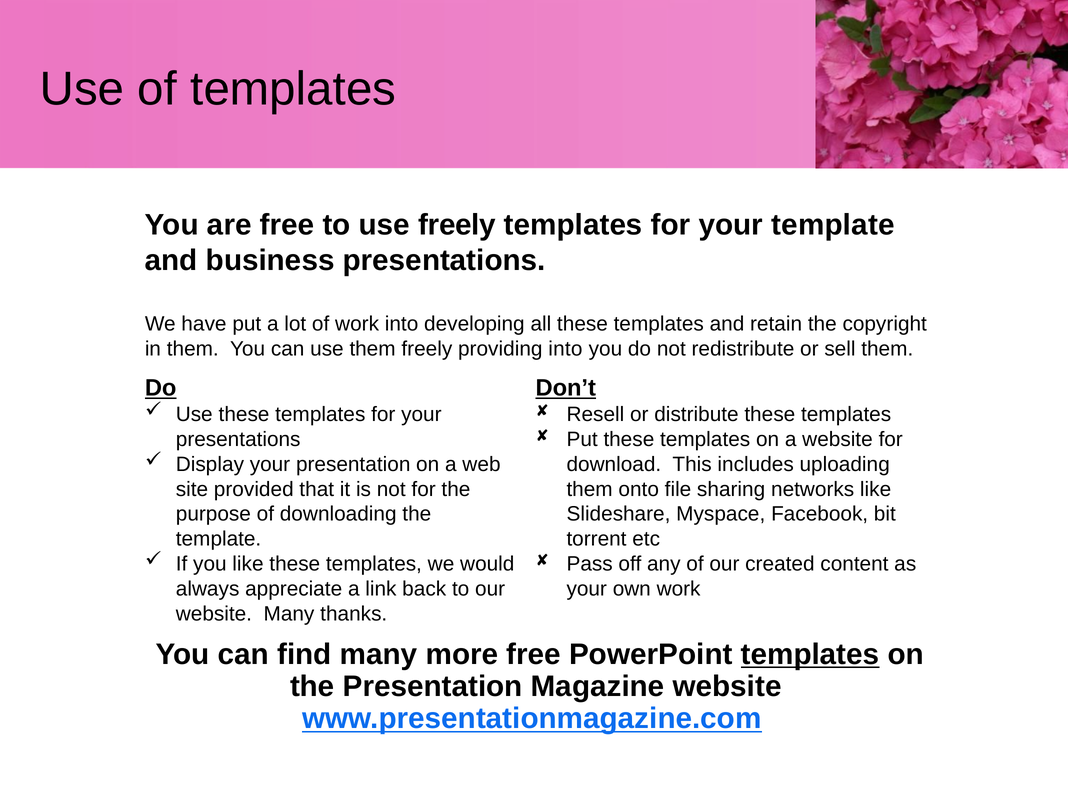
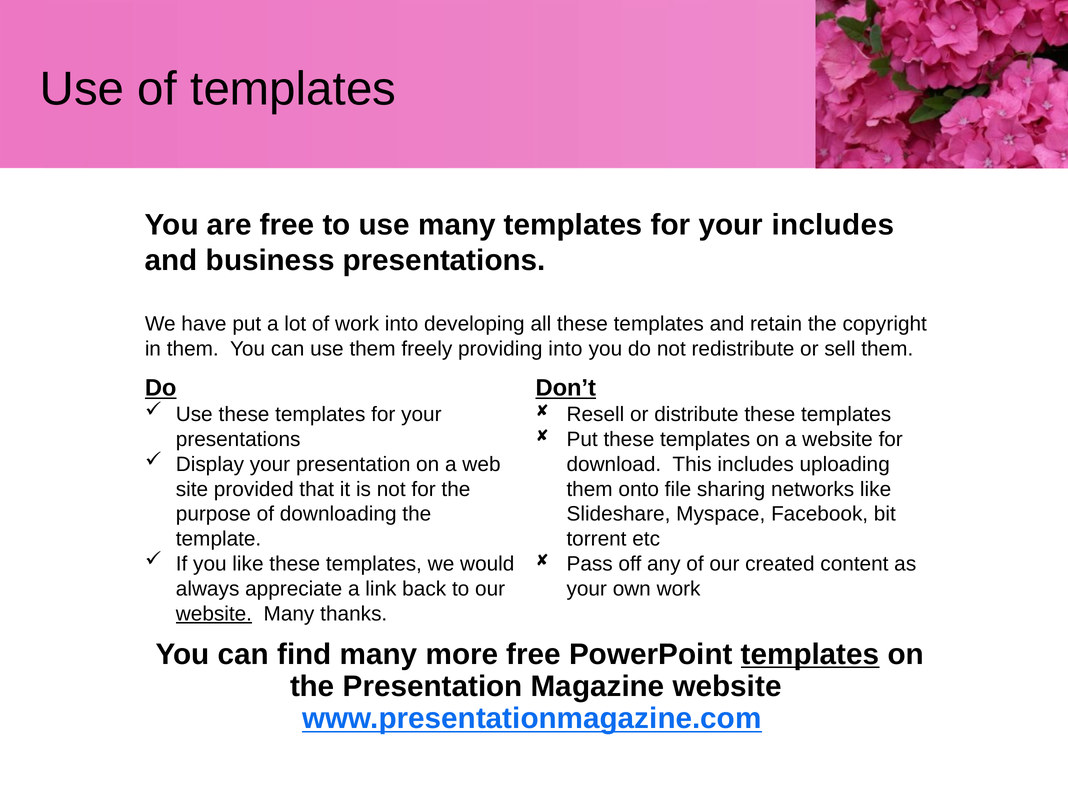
use freely: freely -> many (457, 225)
your template: template -> includes (833, 225)
website underline: none -> present (214, 614)
